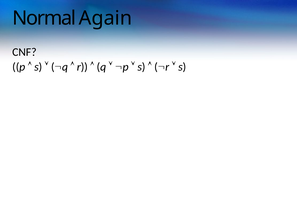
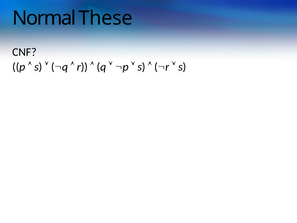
Again: Again -> These (106, 18)
